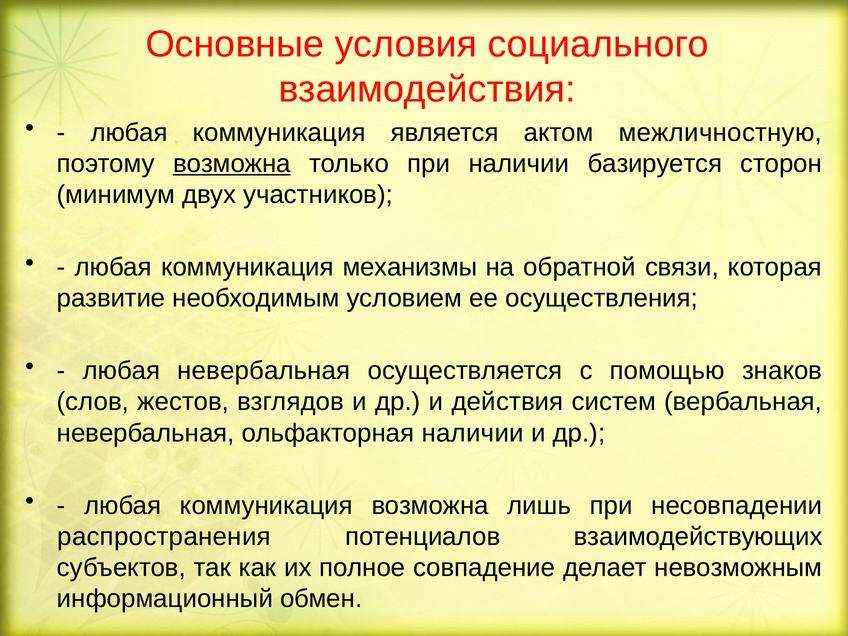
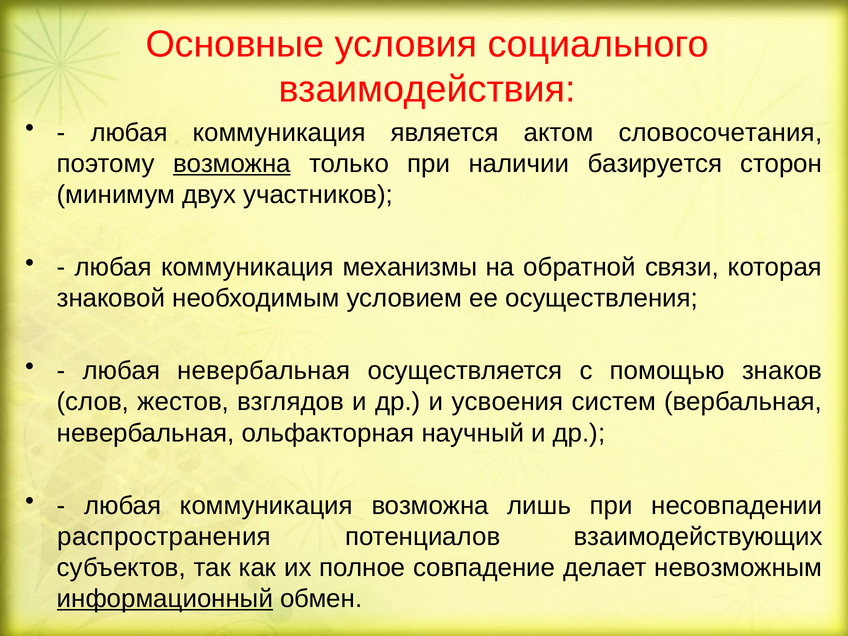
межличностную: межличностную -> словосочетания (720, 133)
развитие: развитие -> знаковой (111, 298)
действия: действия -> усвоения (508, 402)
ольфакторная наличии: наличии -> научный (473, 433)
информационный underline: none -> present (165, 599)
